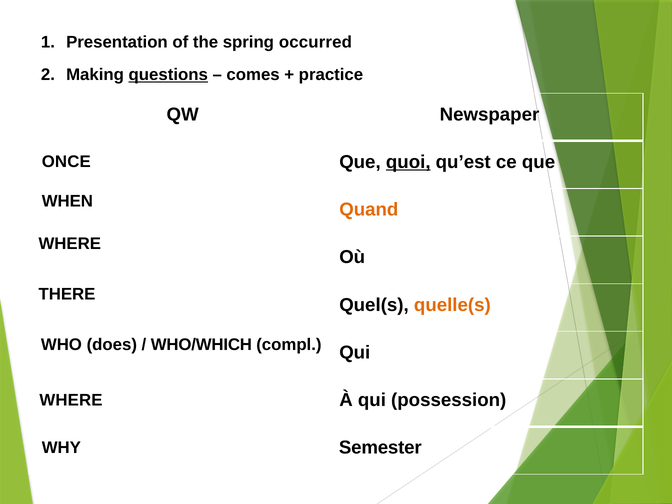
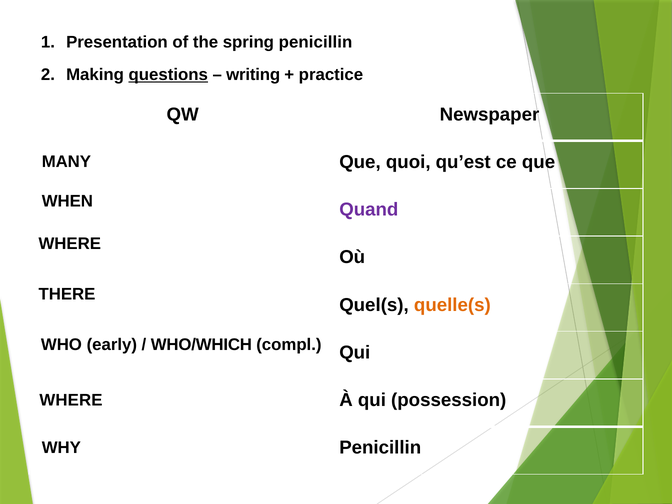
spring occurred: occurred -> penicillin (315, 42)
comes: comes -> writing (253, 75)
quoi underline: present -> none (408, 162)
ONCE: ONCE -> MANY (66, 162)
Quand colour: orange -> purple (369, 210)
does: does -> early (112, 345)
Semester: Semester -> Penicillin (380, 448)
